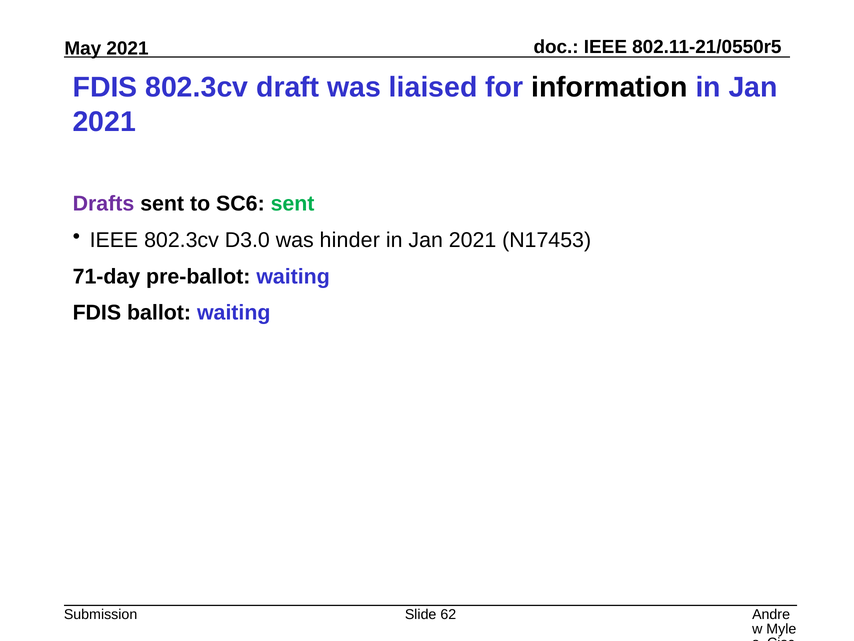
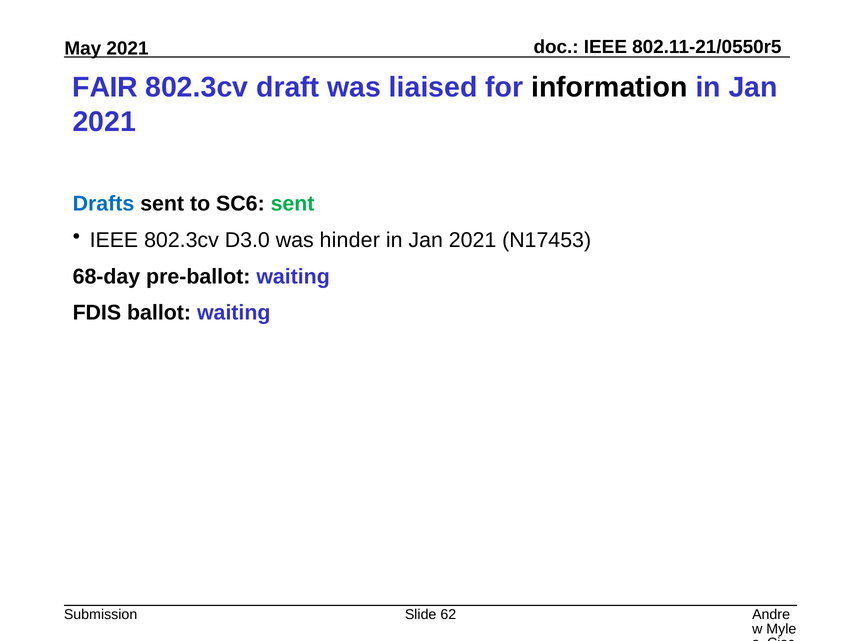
FDIS: FDIS -> FAIR (105, 87)
Drafts colour: purple -> blue (103, 204)
71-day: 71-day -> 68-day (106, 276)
